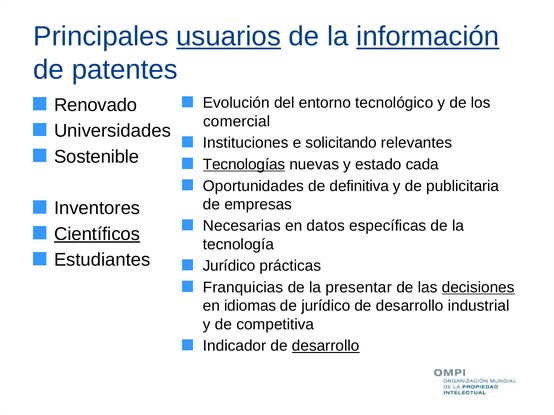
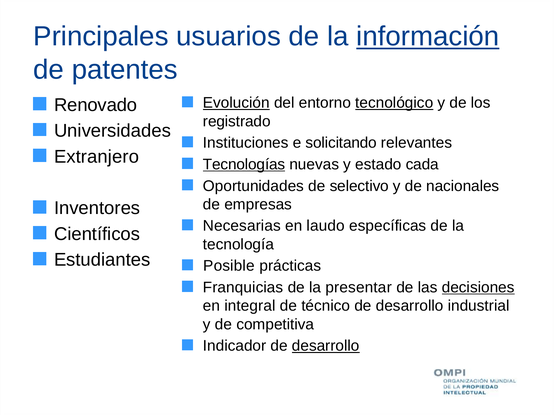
usuarios underline: present -> none (229, 37)
Evolución underline: none -> present (236, 103)
tecnológico underline: none -> present (394, 103)
comercial: comercial -> registrado (237, 122)
Sostenible: Sostenible -> Extranjero (97, 157)
definitiva: definitiva -> selectivo (359, 186)
publicitaria: publicitaria -> nacionales (463, 186)
datos: datos -> laudo (326, 226)
Científicos underline: present -> none (97, 234)
Jurídico: Jurídico -> Posible (229, 266)
idiomas: idiomas -> integral (250, 306)
de jurídico: jurídico -> técnico (326, 306)
